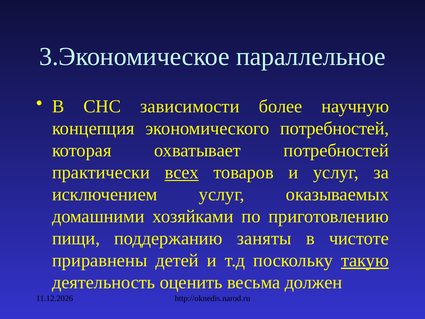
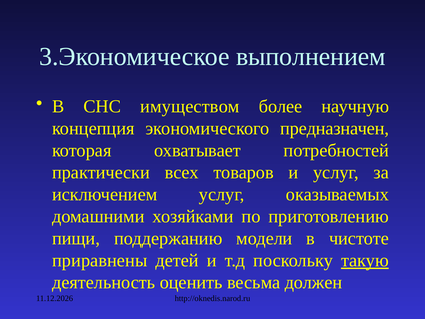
параллельное: параллельное -> выполнением (311, 57)
зависимости: зависимости -> имуществом (190, 106)
экономического потребностей: потребностей -> предназначен (335, 128)
всех underline: present -> none (182, 172)
заняты: заняты -> модели (264, 238)
